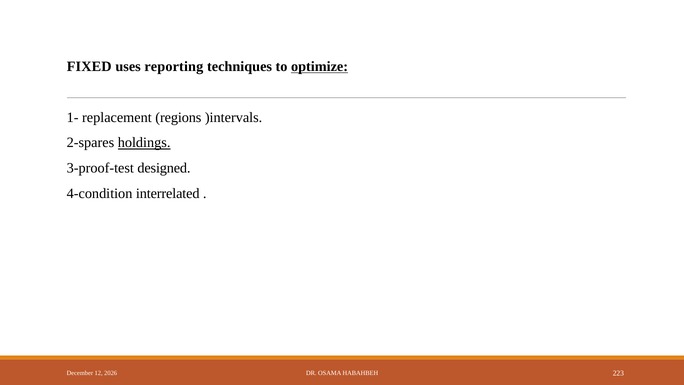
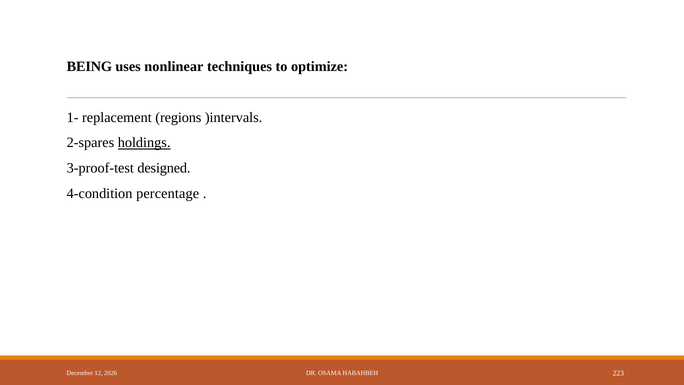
FIXED: FIXED -> BEING (89, 67)
reporting: reporting -> nonlinear (174, 67)
optimize underline: present -> none (320, 67)
interrelated: interrelated -> percentage (168, 193)
